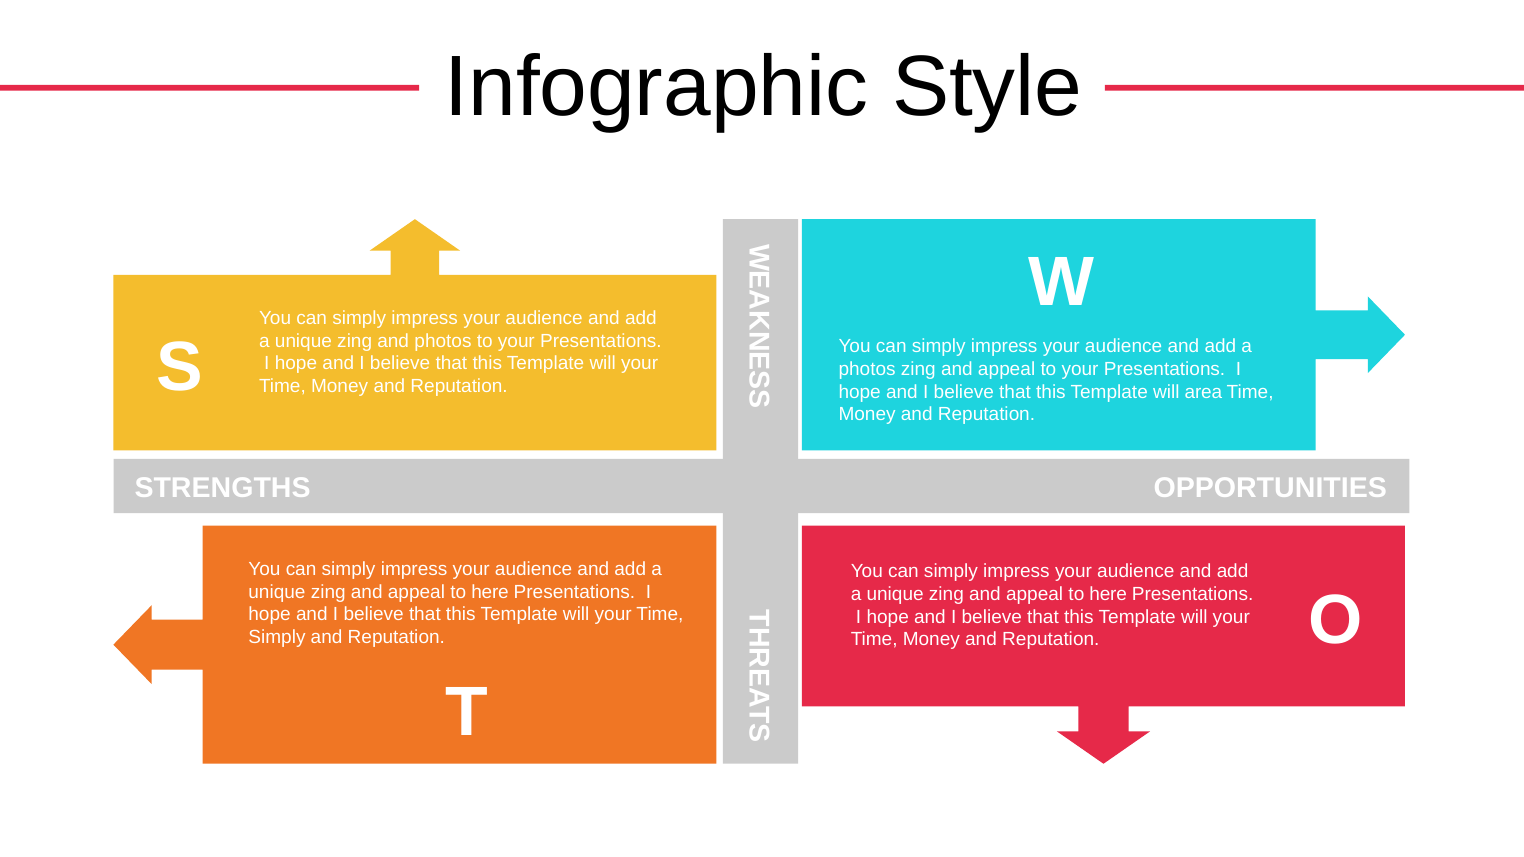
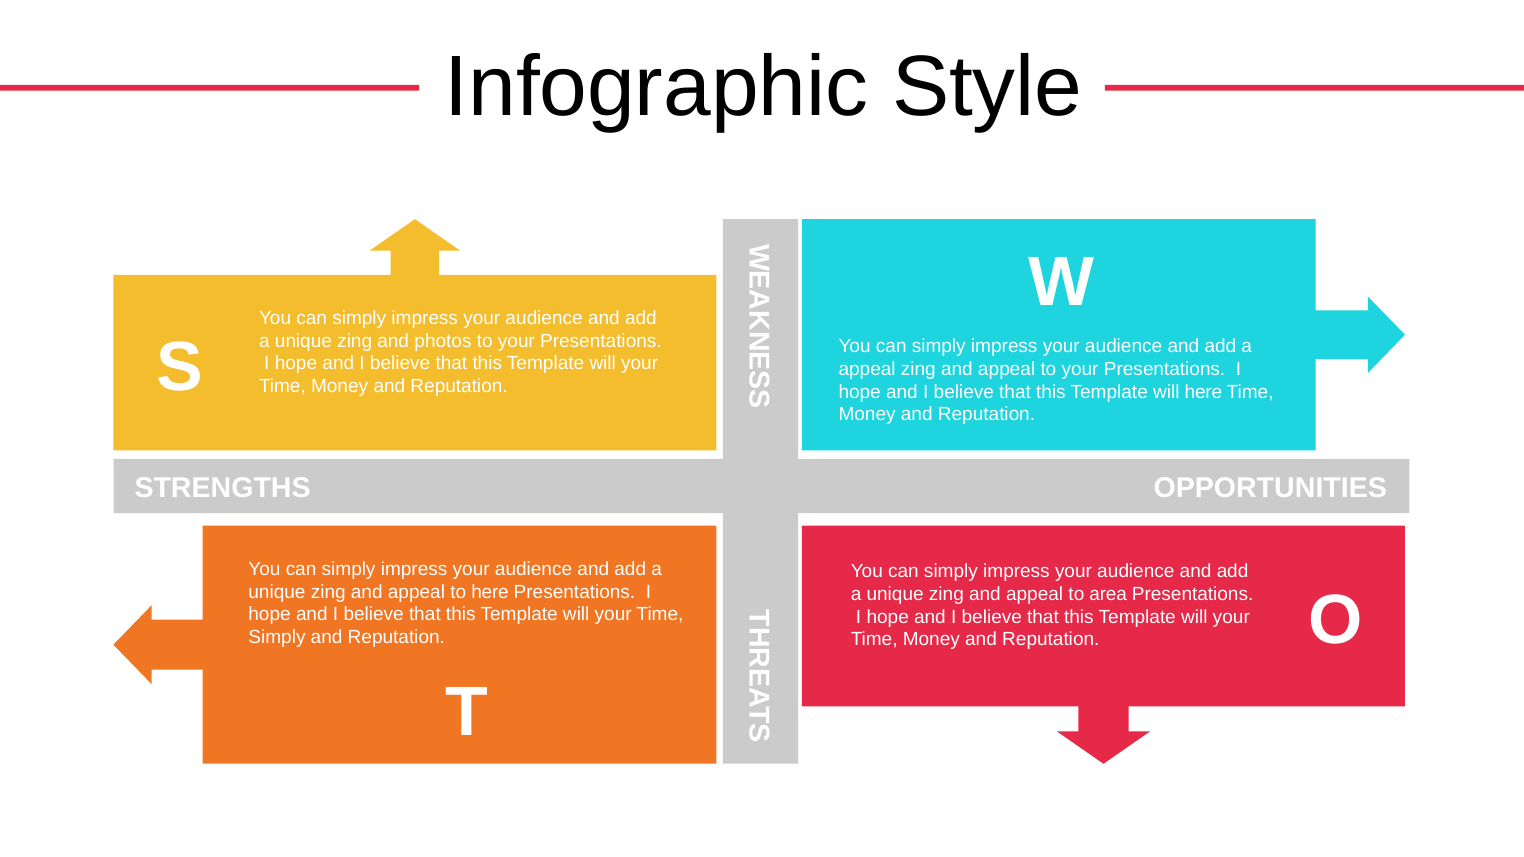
photos: photos -> appeal (867, 369)
will area: area -> here (1203, 392)
here: here -> area (1108, 594)
